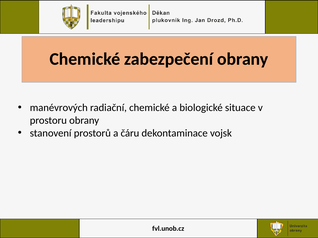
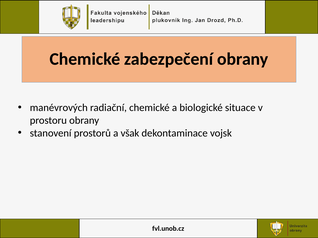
čáru: čáru -> však (130, 133)
